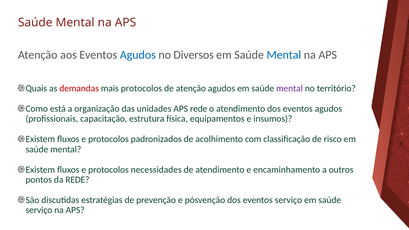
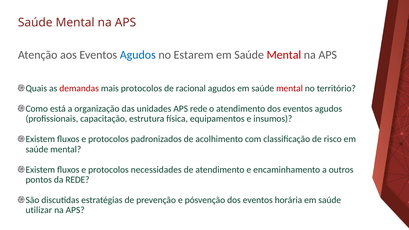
Diversos: Diversos -> Estarem (194, 55)
Mental colour: blue -> red (284, 55)
de atenção: atenção -> racional (191, 88)
mental colour: purple -> red (290, 88)
eventos serviço: serviço -> horária (288, 200)
serviço: serviço -> utilizar (39, 210)
